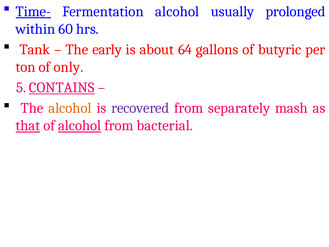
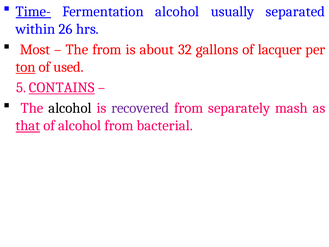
prolonged: prolonged -> separated (295, 11)
60: 60 -> 26 (66, 29)
Tank: Tank -> Most (35, 49)
The early: early -> from (107, 49)
64: 64 -> 32 (185, 49)
butyric: butyric -> lacquer (280, 49)
ton underline: none -> present (26, 67)
only: only -> used (69, 67)
alcohol colour: orange -> black (70, 108)
alcohol underline: present -> none (80, 126)
